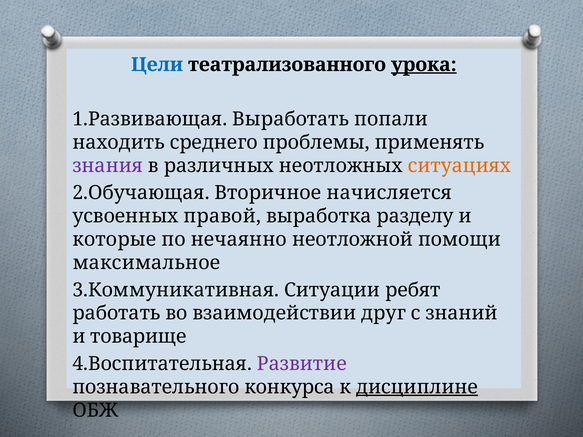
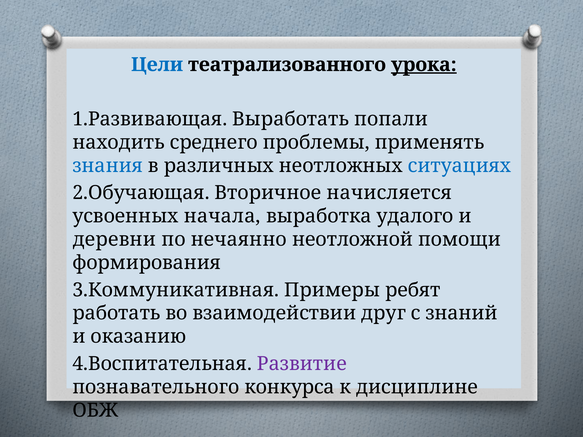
знания colour: purple -> blue (108, 166)
ситуациях colour: orange -> blue (459, 166)
правой: правой -> начала (222, 216)
разделу: разделу -> удалого (415, 216)
которые: которые -> деревни (114, 240)
максимальное: максимальное -> формирования (147, 263)
Ситуации: Ситуации -> Примеры (332, 290)
товарище: товарище -> оказанию (138, 337)
дисциплине underline: present -> none (417, 387)
